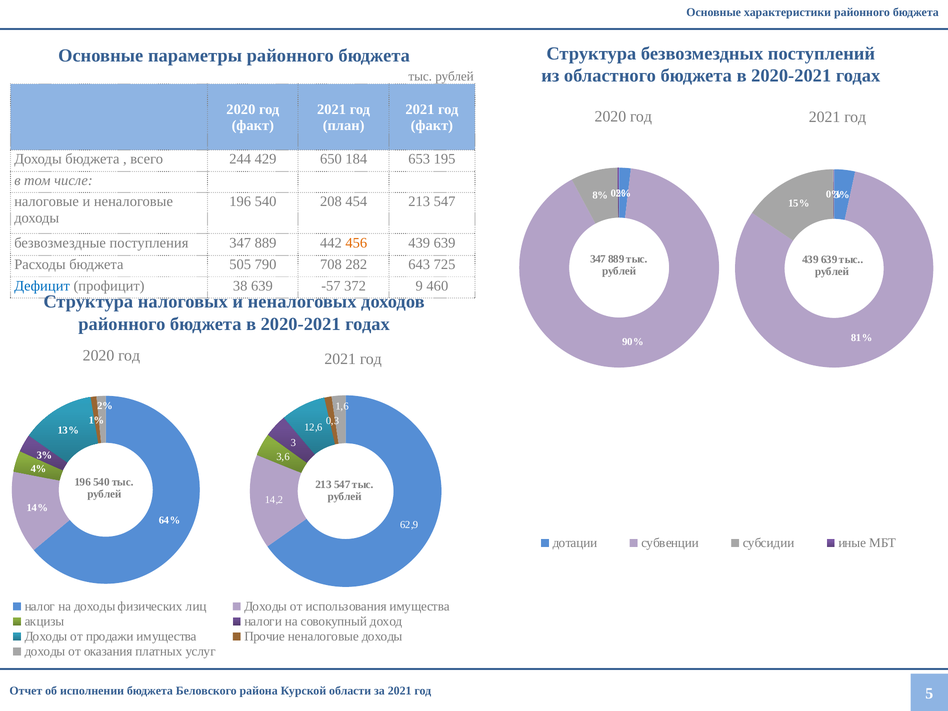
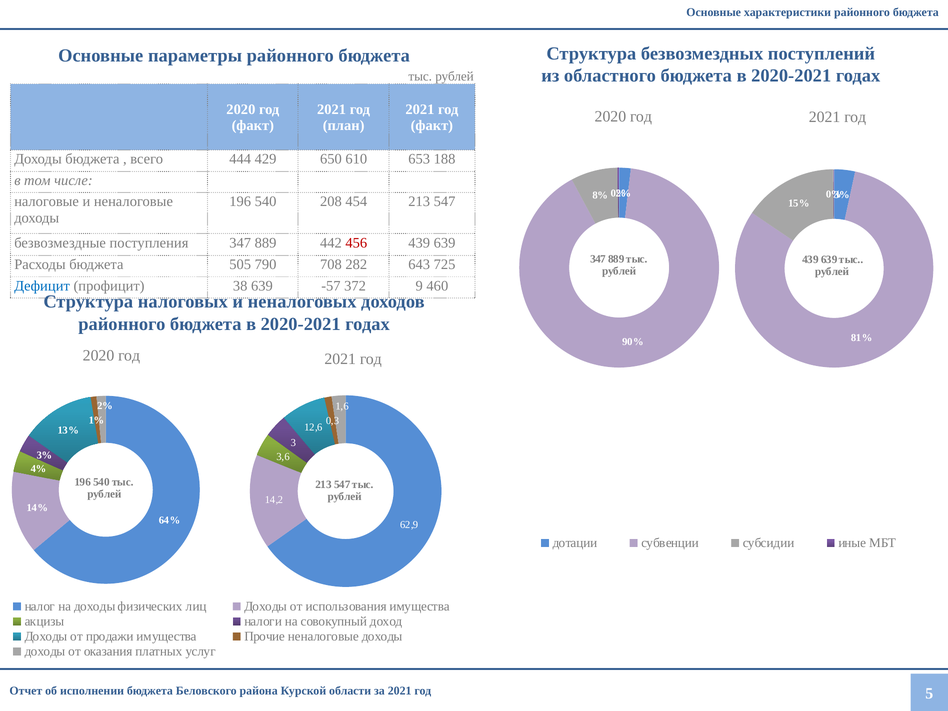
244: 244 -> 444 (240, 159)
184: 184 -> 610 (356, 159)
195: 195 -> 188 (445, 159)
456 colour: orange -> red (356, 243)
